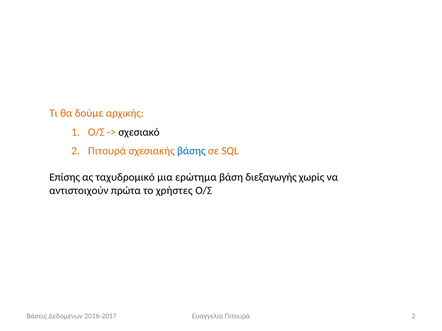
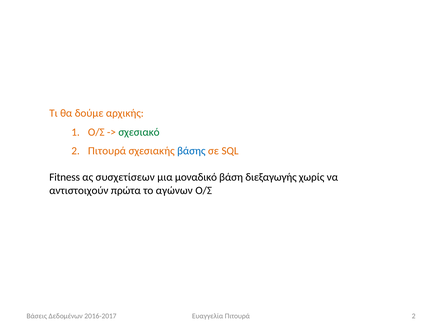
σχεσιακό colour: black -> green (139, 132)
Επίσης: Επίσης -> Fitness (65, 178)
ταχυδρομικό: ταχυδρομικό -> συσχετίσεων (125, 178)
ερώτημα: ερώτημα -> μοναδικό (196, 178)
χρήστες: χρήστες -> αγώνων (174, 191)
